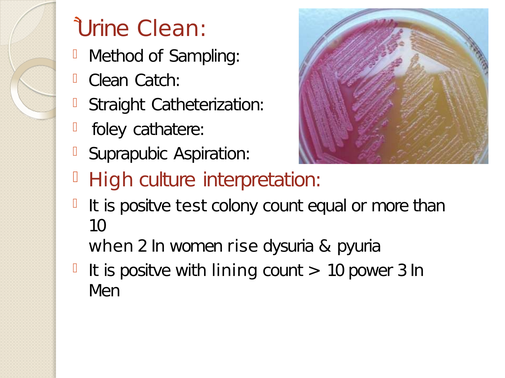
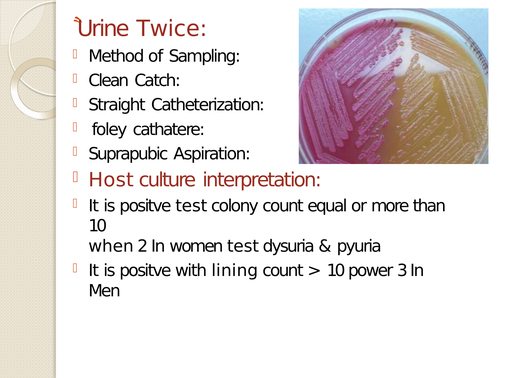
Urine Clean: Clean -> Twice (172, 29)
High: High -> Host (111, 180)
women rise: rise -> test (243, 247)
